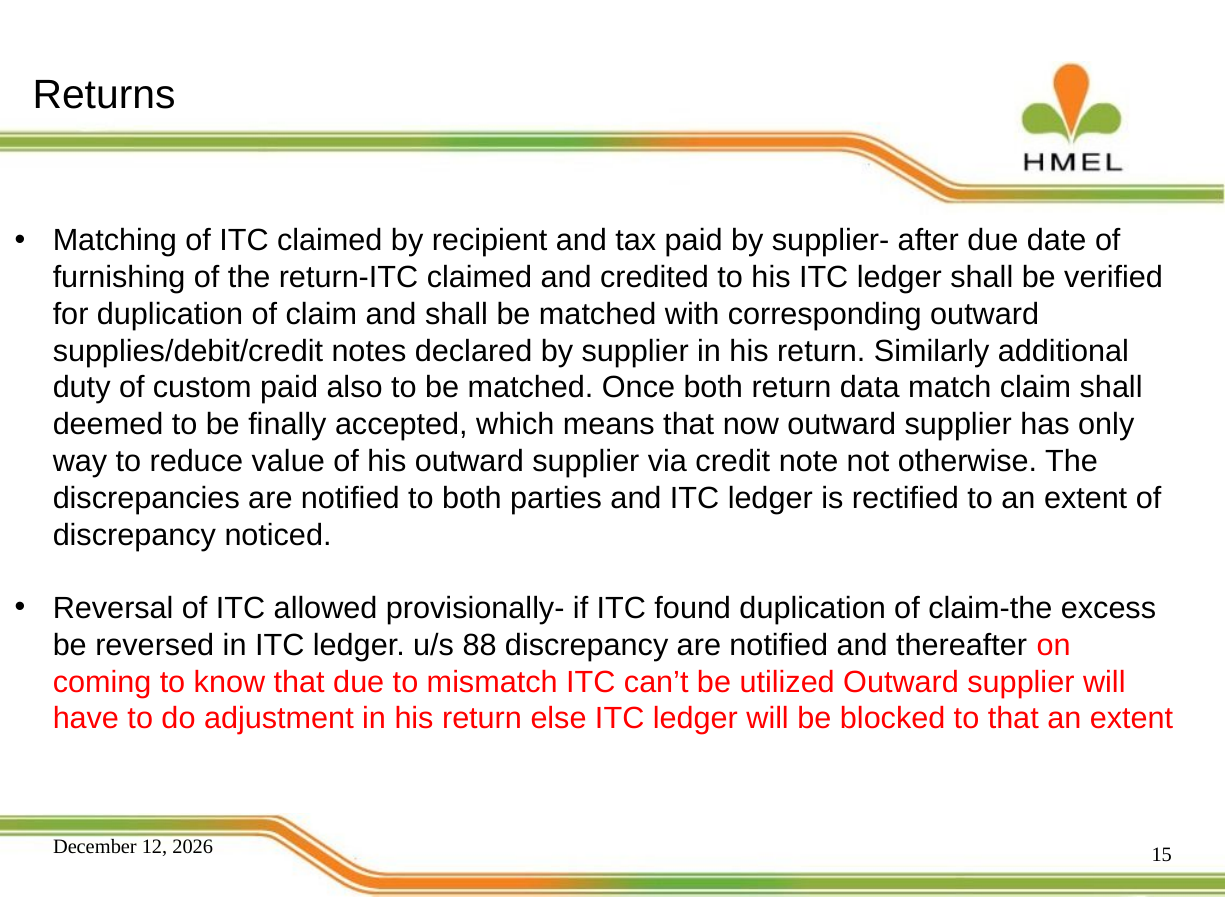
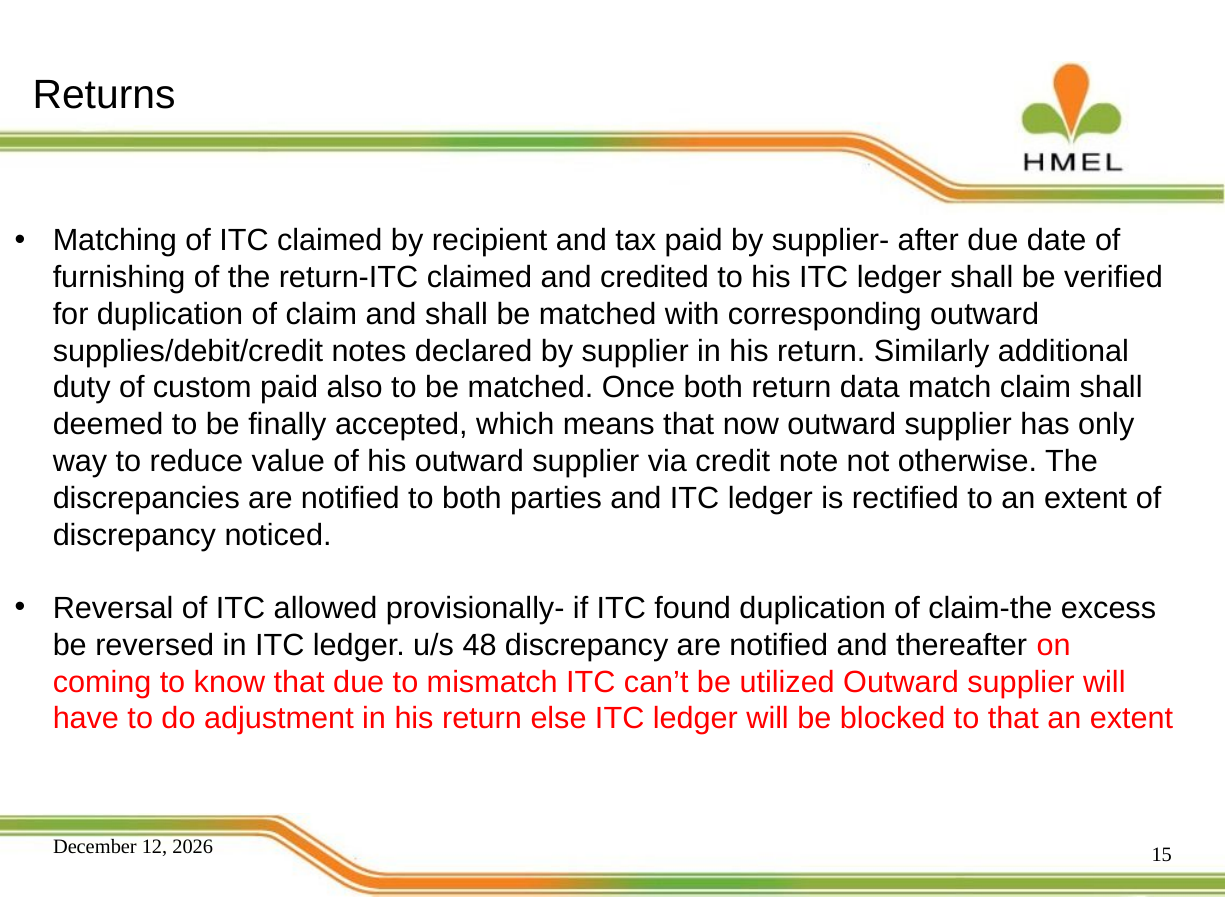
88: 88 -> 48 (480, 645)
